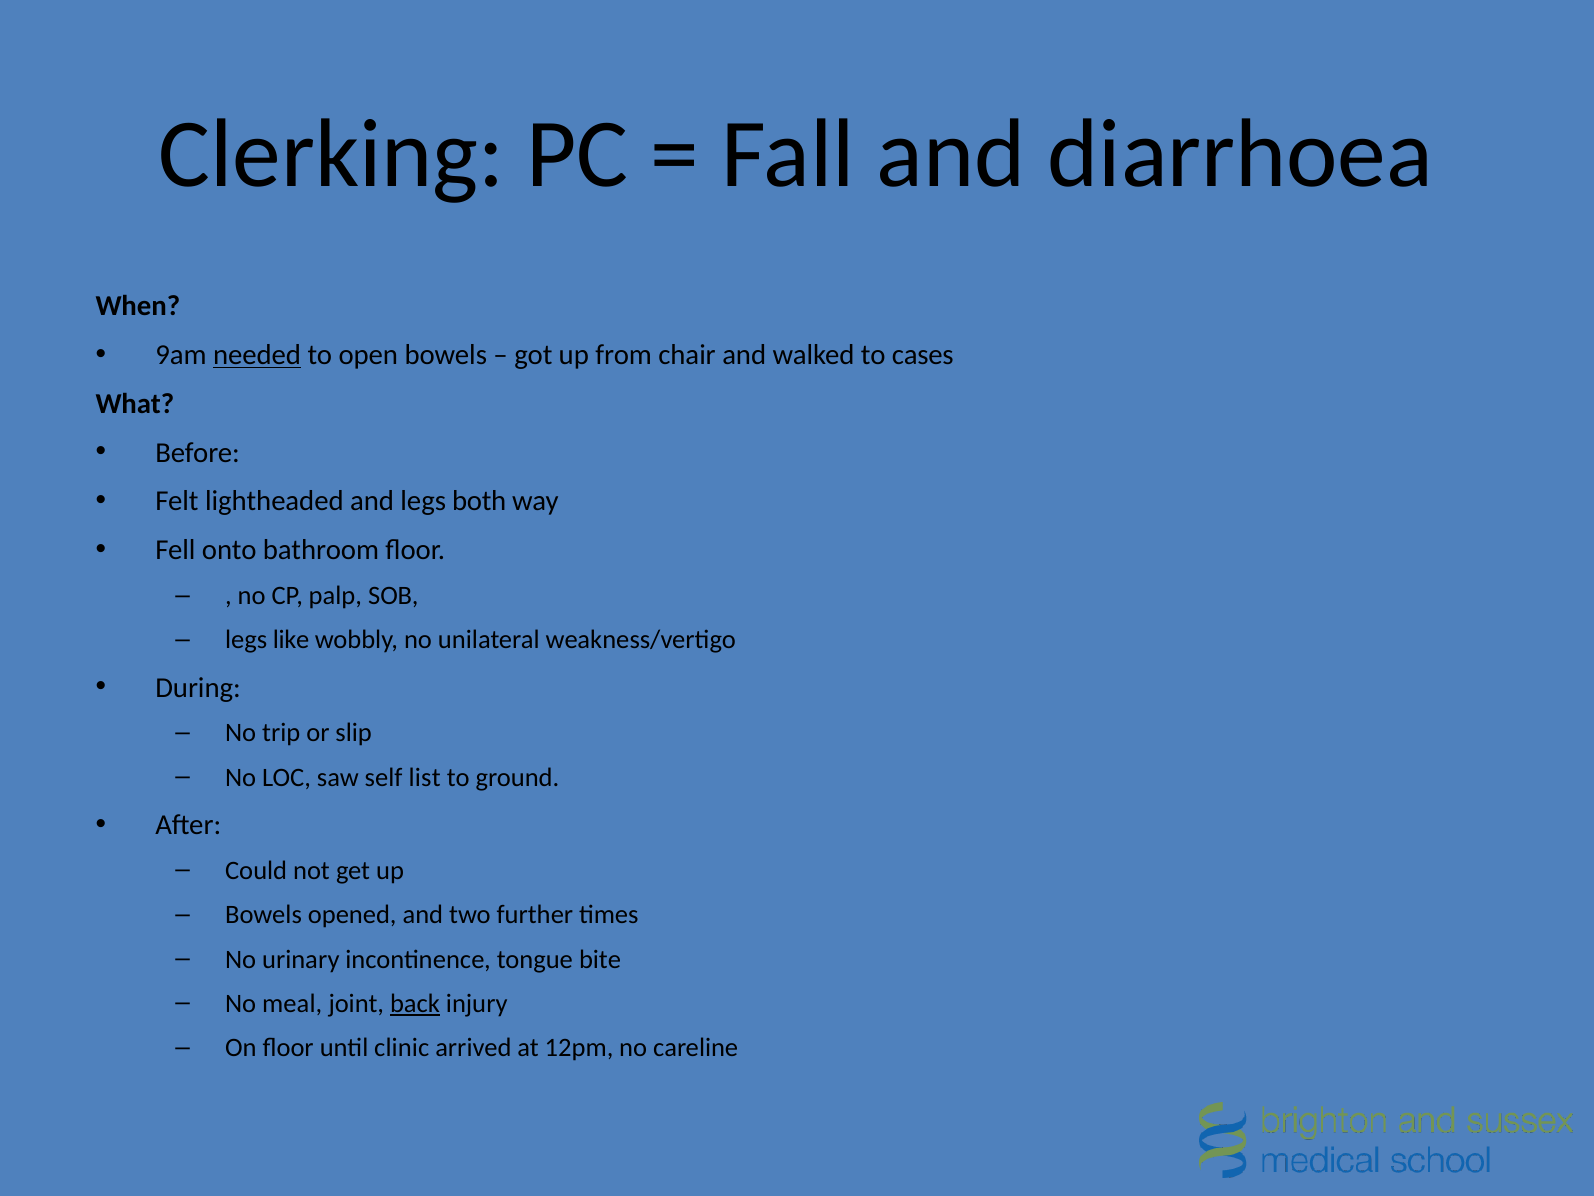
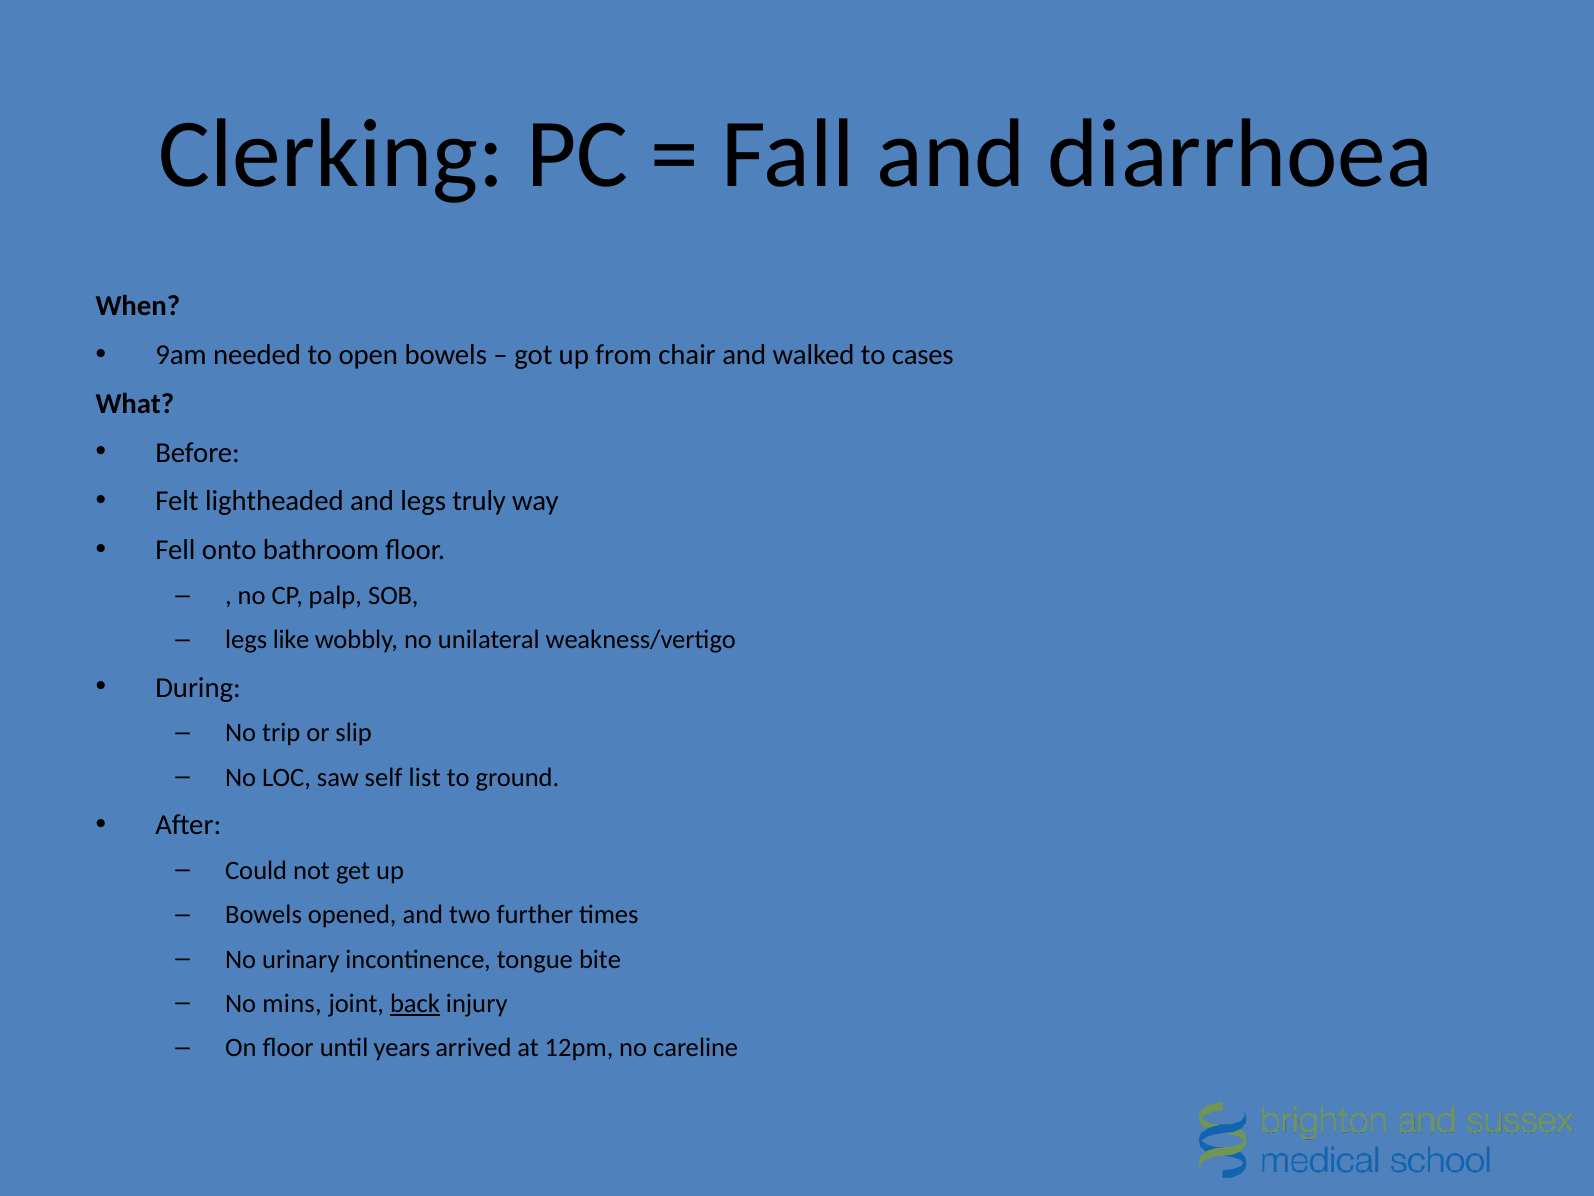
needed underline: present -> none (257, 355)
both: both -> truly (479, 501)
meal: meal -> mins (292, 1003)
clinic: clinic -> years (402, 1047)
